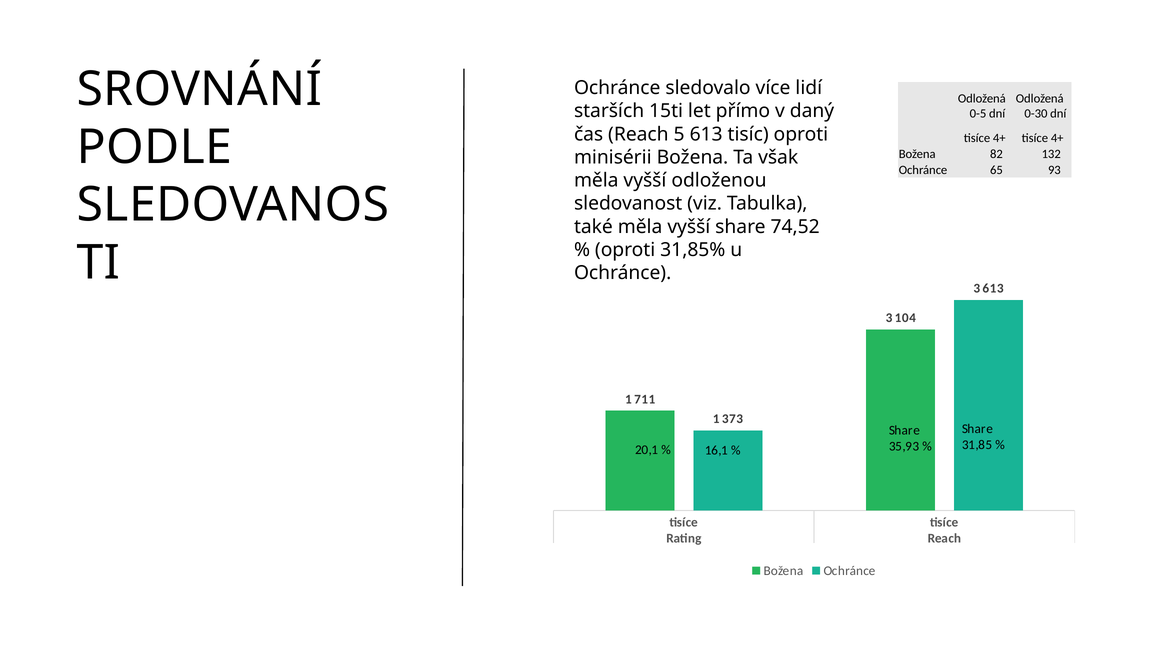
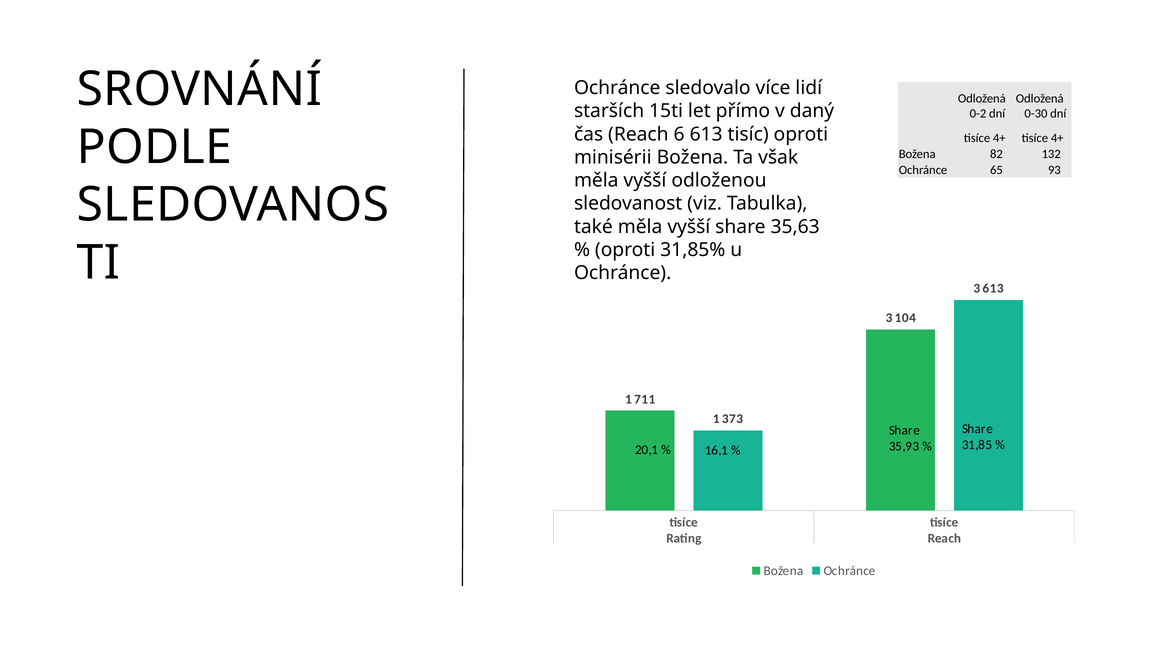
0-5: 0-5 -> 0-2 (978, 114)
5: 5 -> 6 (679, 134)
74,52: 74,52 -> 35,63 (795, 227)
